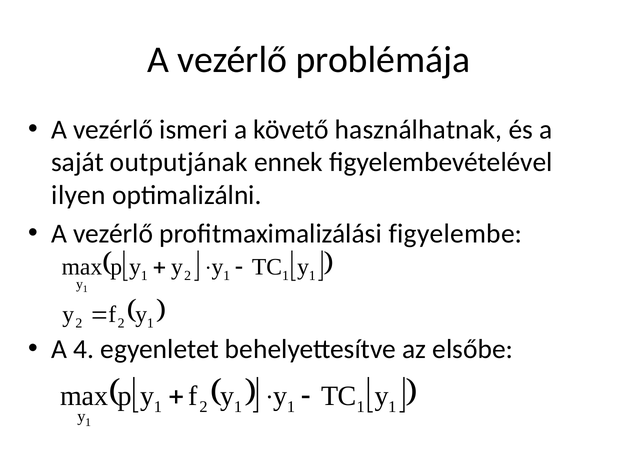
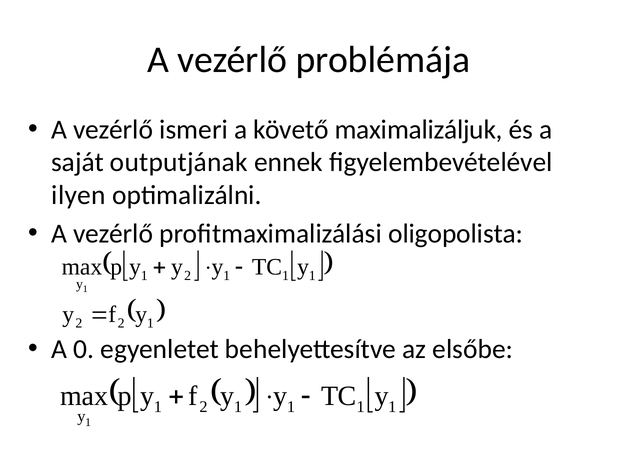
használhatnak: használhatnak -> maximalizáljuk (419, 130)
figyelembe: figyelembe -> oligopolista (456, 234)
4: 4 -> 0 (84, 349)
